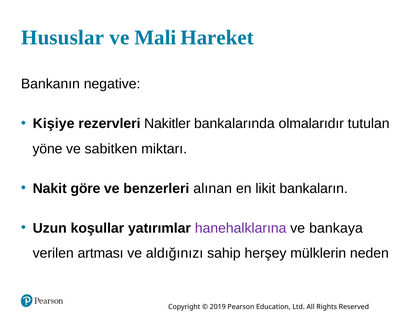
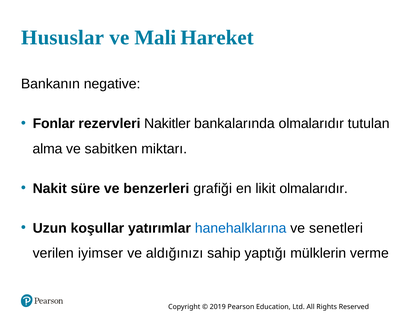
Kişiye: Kişiye -> Fonlar (54, 124)
yöne: yöne -> alma (47, 149)
göre: göre -> süre (85, 189)
alınan: alınan -> grafiği (213, 189)
likit bankaların: bankaların -> olmalarıdır (314, 189)
hanehalklarına colour: purple -> blue (241, 228)
bankaya: bankaya -> senetleri (336, 228)
artması: artması -> iyimser (100, 253)
herşey: herşey -> yaptığı (265, 253)
neden: neden -> verme (369, 253)
